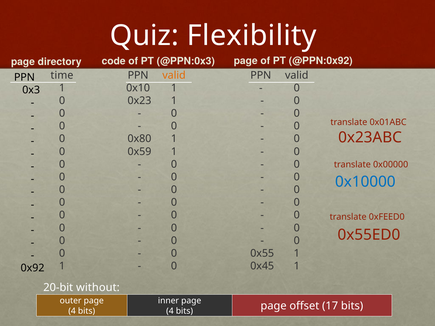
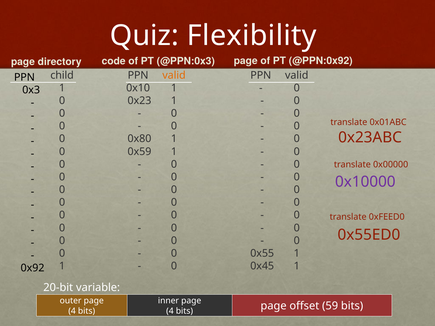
time: time -> child (62, 75)
0x10000 colour: blue -> purple (365, 182)
without: without -> variable (98, 288)
17: 17 -> 59 (330, 306)
